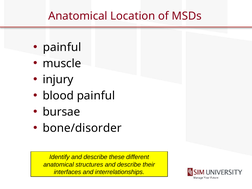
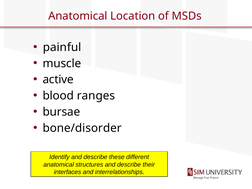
injury: injury -> active (58, 80)
blood painful: painful -> ranges (96, 96)
